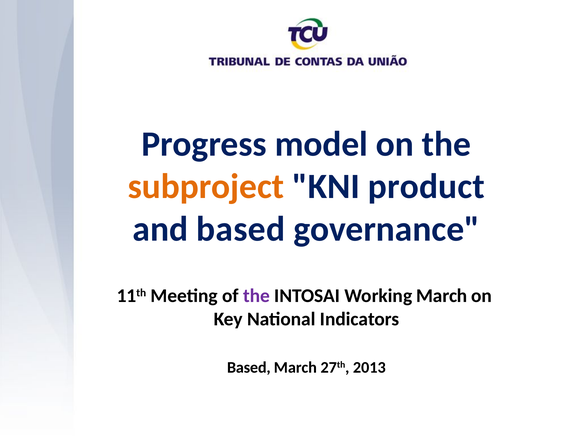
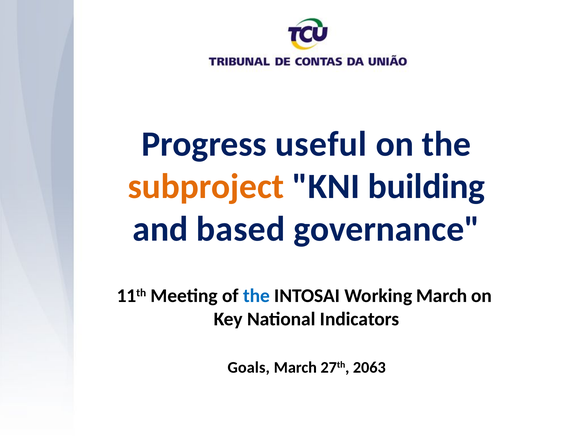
model: model -> useful (321, 144)
product: product -> building (427, 186)
the colour: purple -> blue (256, 296)
Based: Based -> Goals (249, 367)
2013: 2013 -> 2063 (369, 367)
